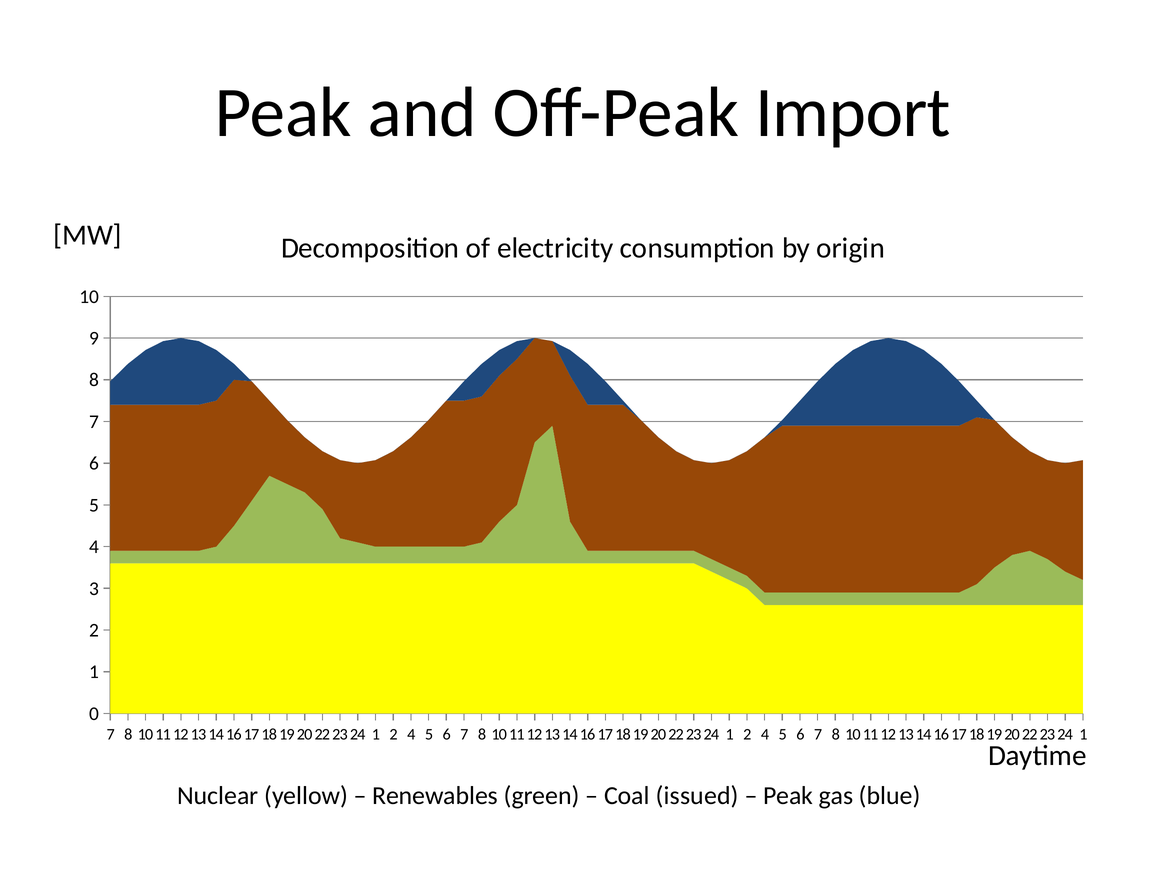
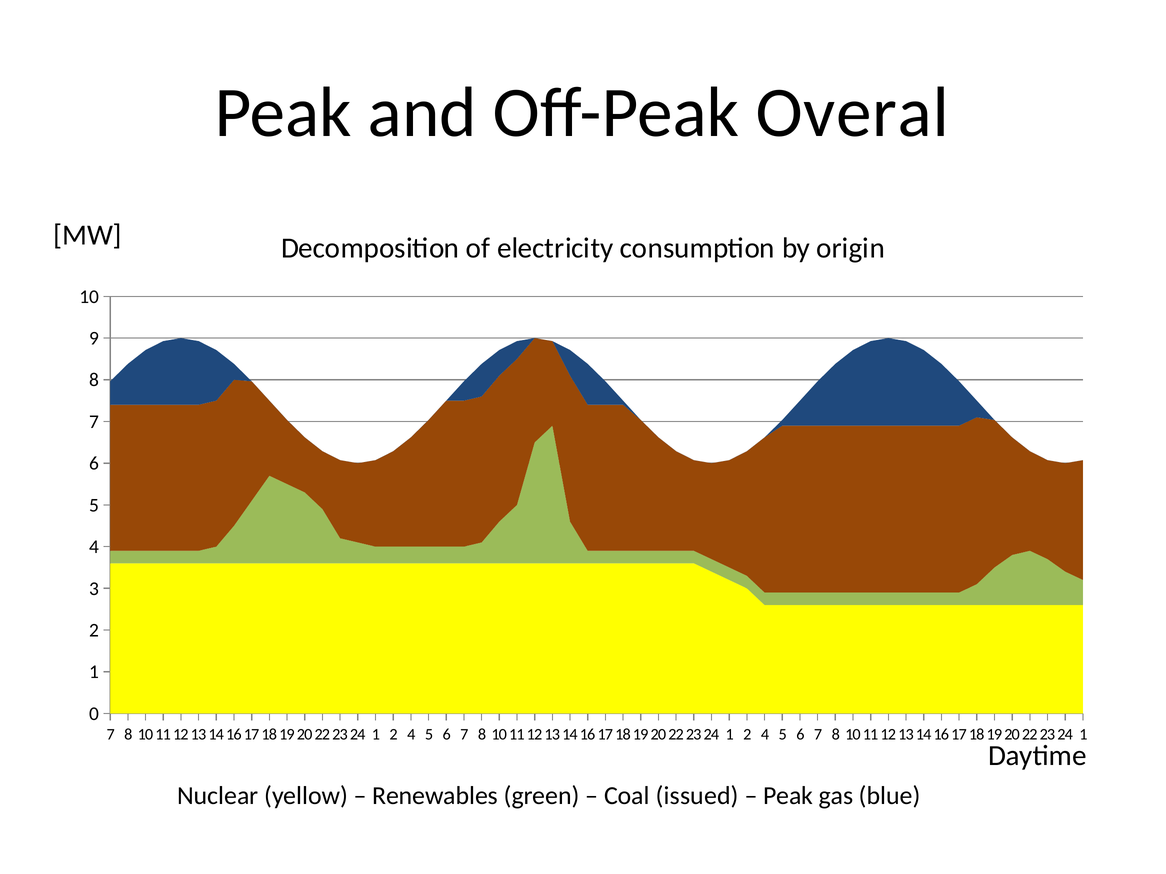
Import: Import -> Overal (852, 113)
